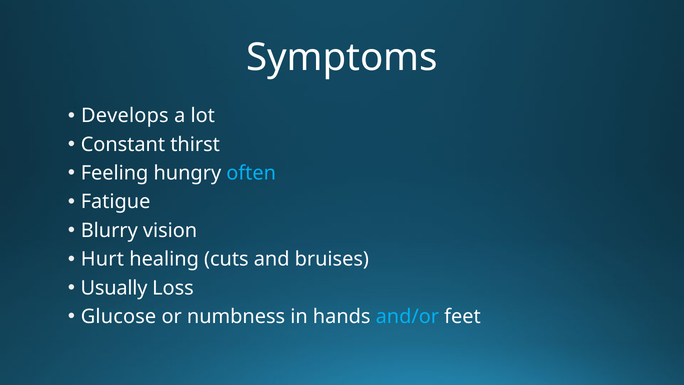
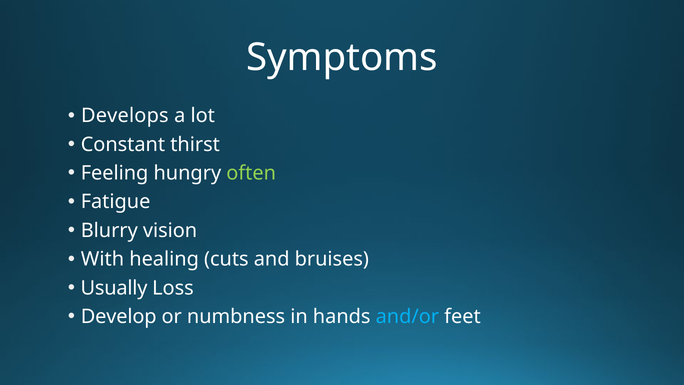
often colour: light blue -> light green (251, 173)
Hurt: Hurt -> With (102, 259)
Glucose: Glucose -> Develop (119, 316)
